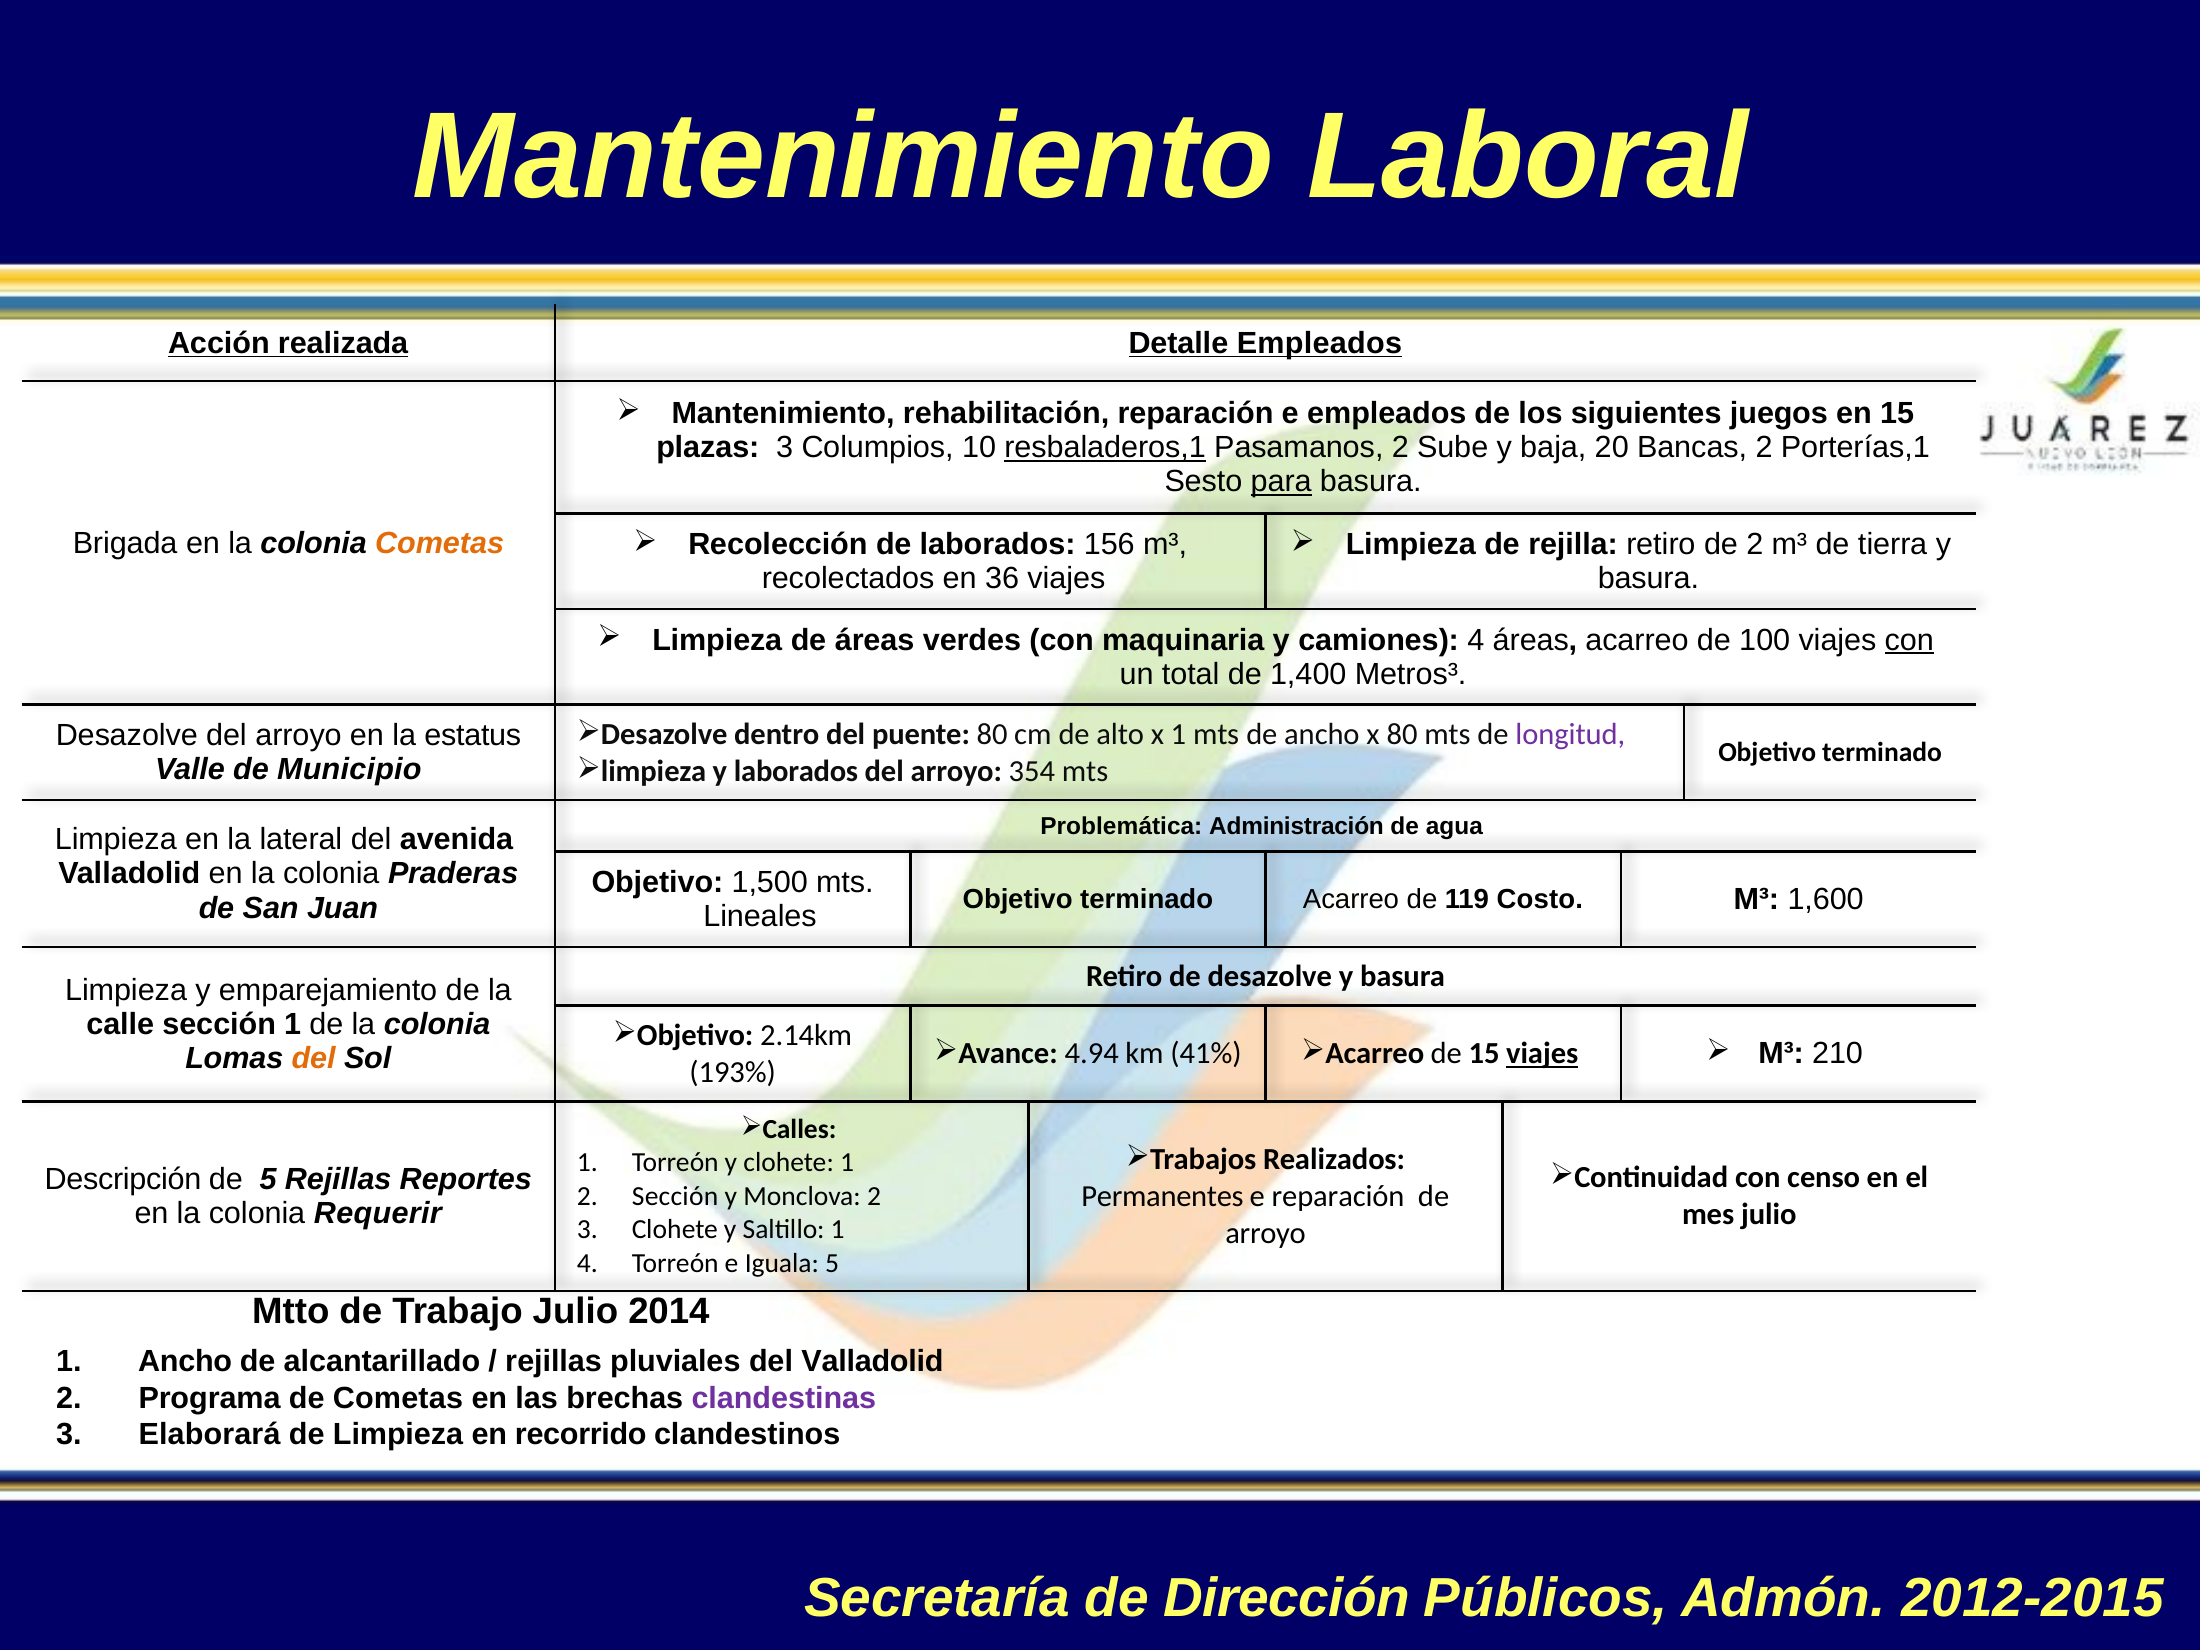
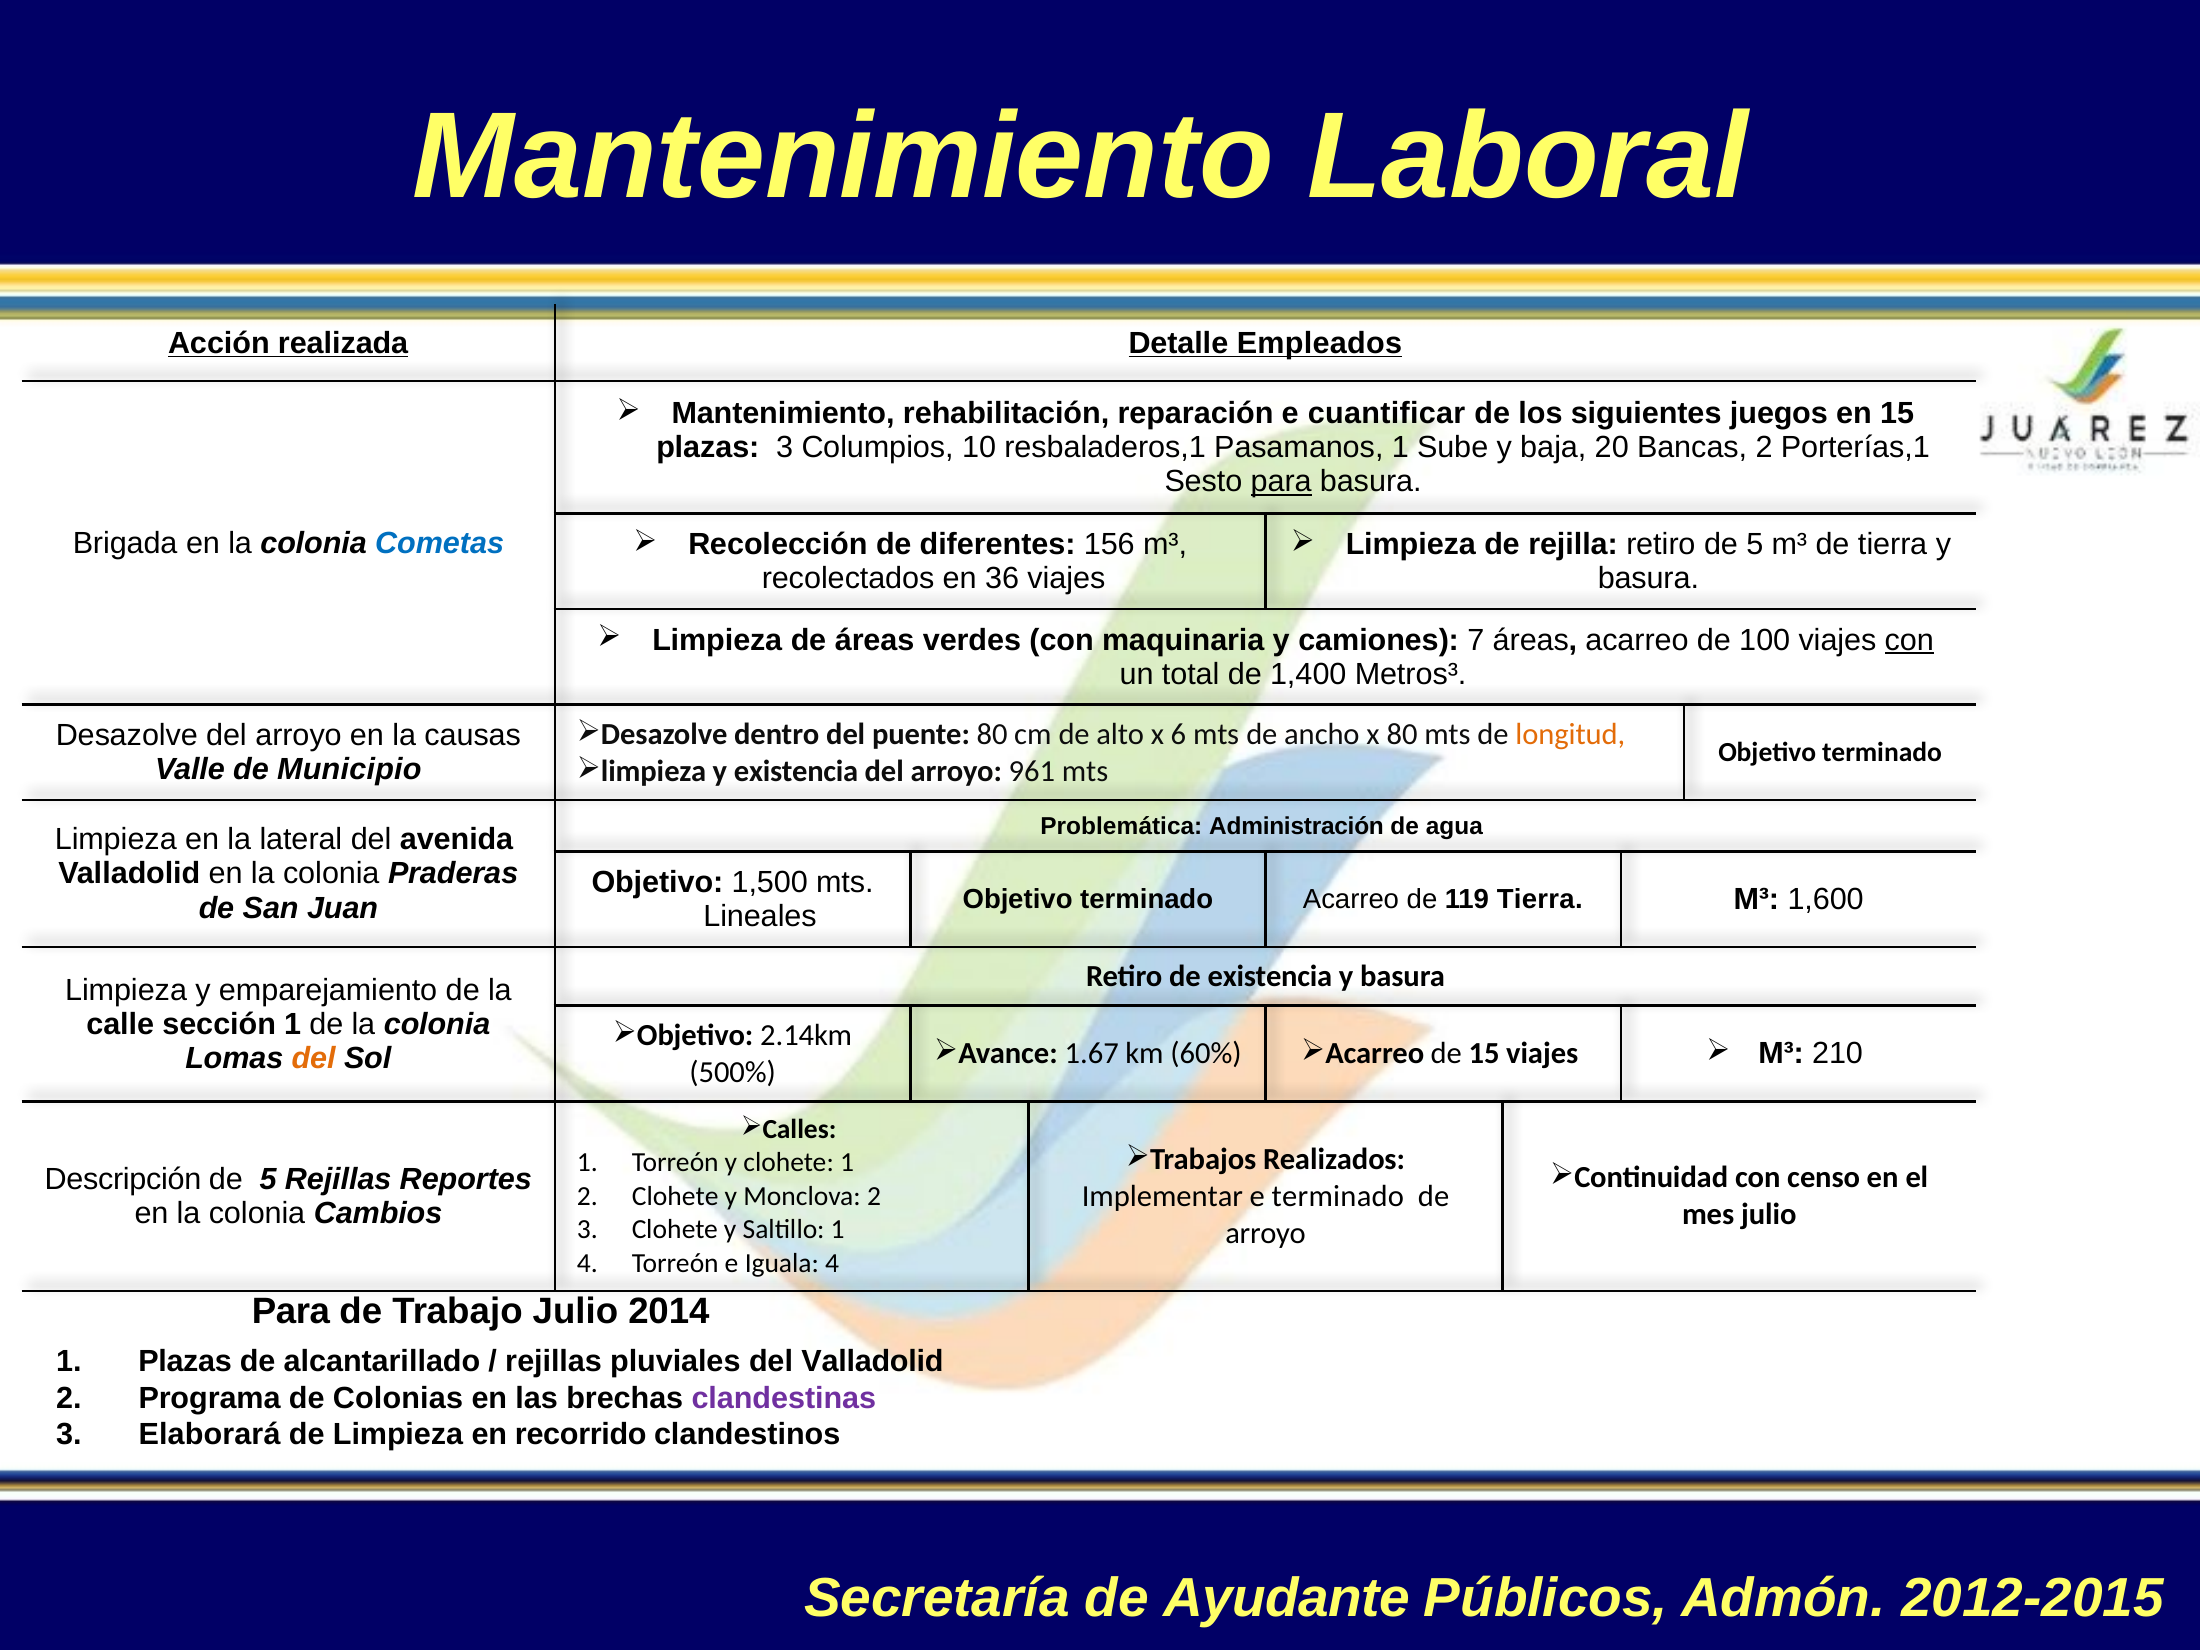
e empleados: empleados -> cuantificar (1387, 414)
resbaladeros,1 underline: present -> none (1105, 448)
Pasamanos 2: 2 -> 1 (1400, 448)
Cometas colour: orange -> blue (440, 543)
de laborados: laborados -> diferentes (998, 545)
retiro de 2: 2 -> 5 (1755, 545)
camiones 4: 4 -> 7 (1476, 640)
x 1: 1 -> 6 (1178, 734)
longitud colour: purple -> orange (1570, 734)
estatus: estatus -> causas (473, 736)
y laborados: laborados -> existencia (796, 771)
354: 354 -> 961 (1032, 771)
119 Costo: Costo -> Tierra (1540, 900)
de desazolve: desazolve -> existencia (1270, 977)
4.94: 4.94 -> 1.67 (1092, 1054)
41%: 41% -> 60% (1206, 1054)
viajes underline: present -> none (1542, 1054)
193%: 193% -> 500% (733, 1073)
Permanentes: Permanentes -> Implementar (1162, 1196)
e reparación: reparación -> terminado (1338, 1196)
2 Sección: Sección -> Clohete (675, 1196)
Requerir: Requerir -> Cambios (378, 1214)
Iguala 5: 5 -> 4 (832, 1263)
Mtto: Mtto -> Para (291, 1311)
1 Ancho: Ancho -> Plazas (185, 1361)
de Cometas: Cometas -> Colonias (398, 1398)
Dirección: Dirección -> Ayudante (1287, 1599)
